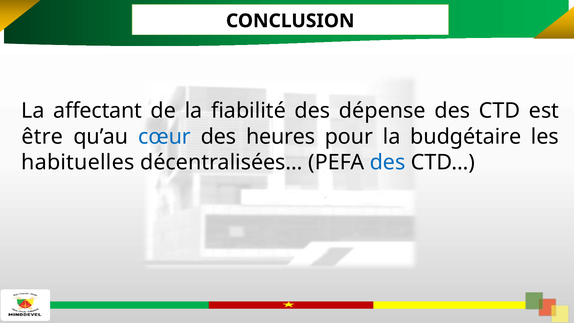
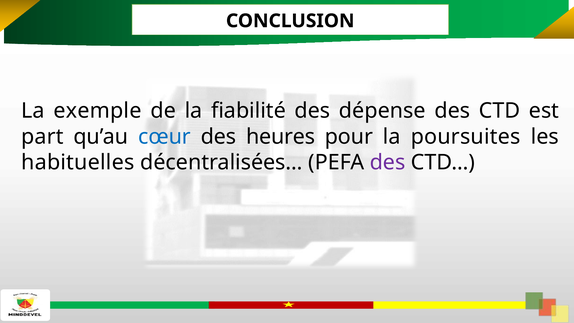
affectant: affectant -> exemple (97, 111)
être: être -> part (42, 137)
budgétaire: budgétaire -> poursuites (466, 137)
des colour: blue -> purple (388, 162)
